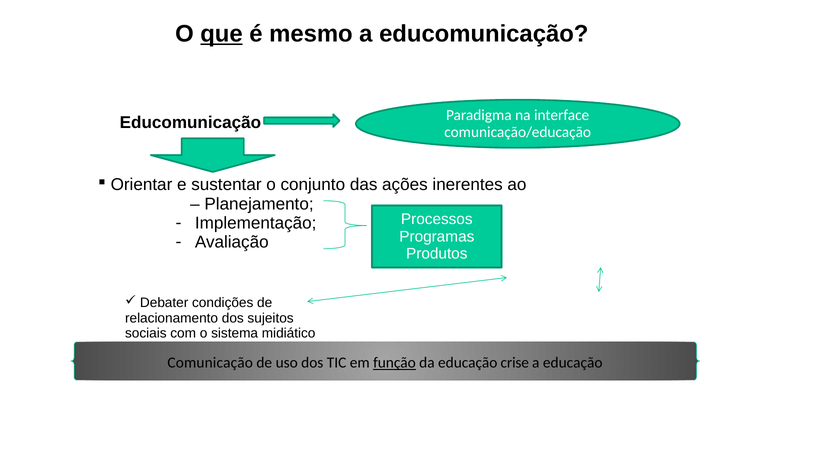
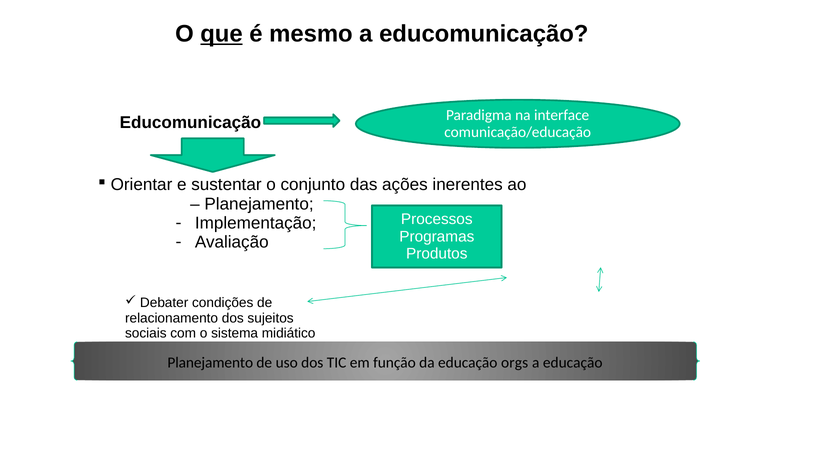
Comunicação: Comunicação -> Planejamento (210, 362)
função underline: present -> none (394, 362)
crise: crise -> orgs (515, 362)
